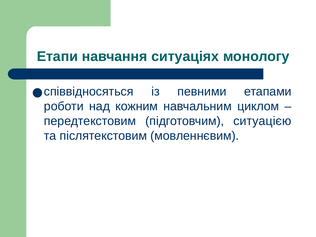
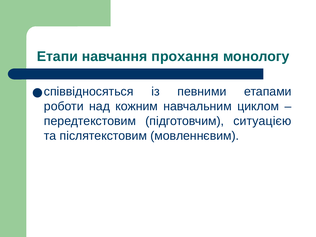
ситуаціях: ситуаціях -> прохання (185, 57)
